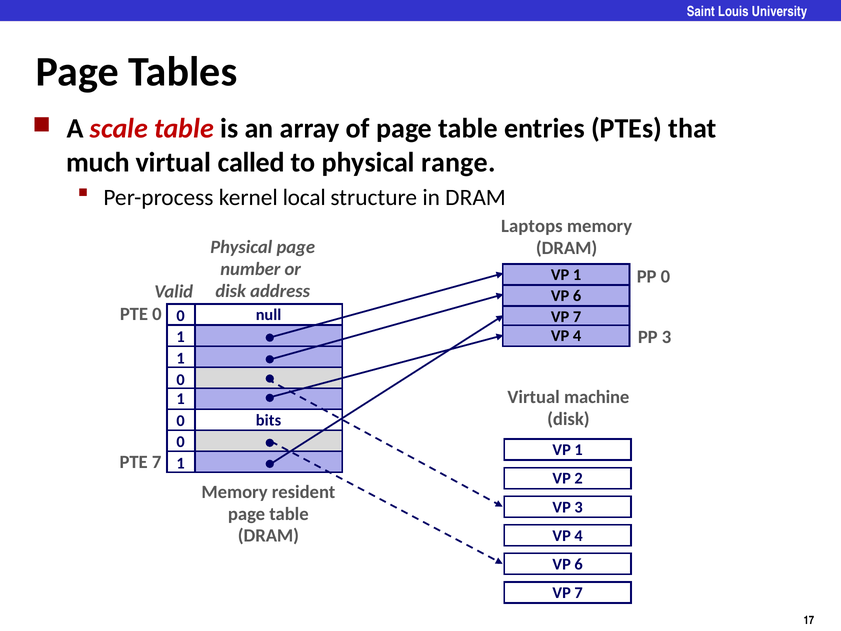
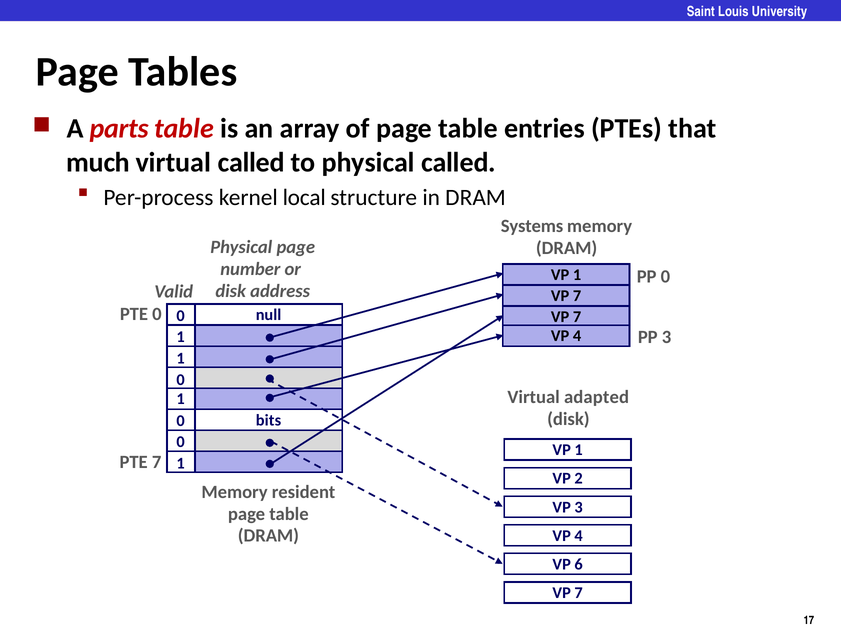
scale: scale -> parts (119, 129)
physical range: range -> called (459, 162)
Laptops: Laptops -> Systems (532, 226)
6: 6 -> 7 (577, 296)
machine: machine -> adapted (597, 397)
